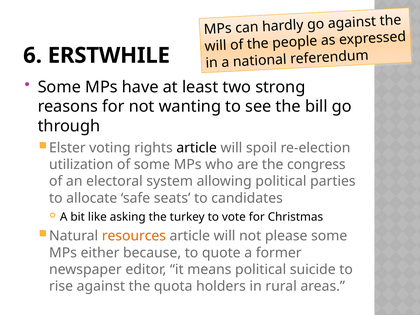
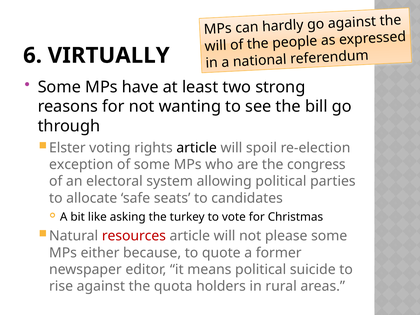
ERSTWHILE: ERSTWHILE -> VIRTUALLY (109, 55)
utilization: utilization -> exception (81, 165)
resources colour: orange -> red (134, 236)
